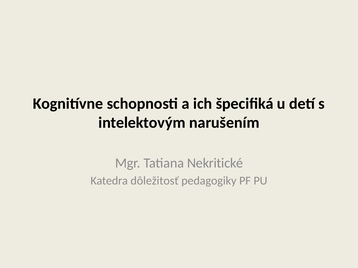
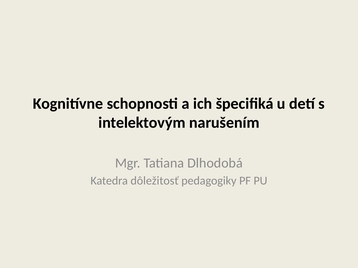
Nekritické: Nekritické -> Dlhodobá (215, 163)
